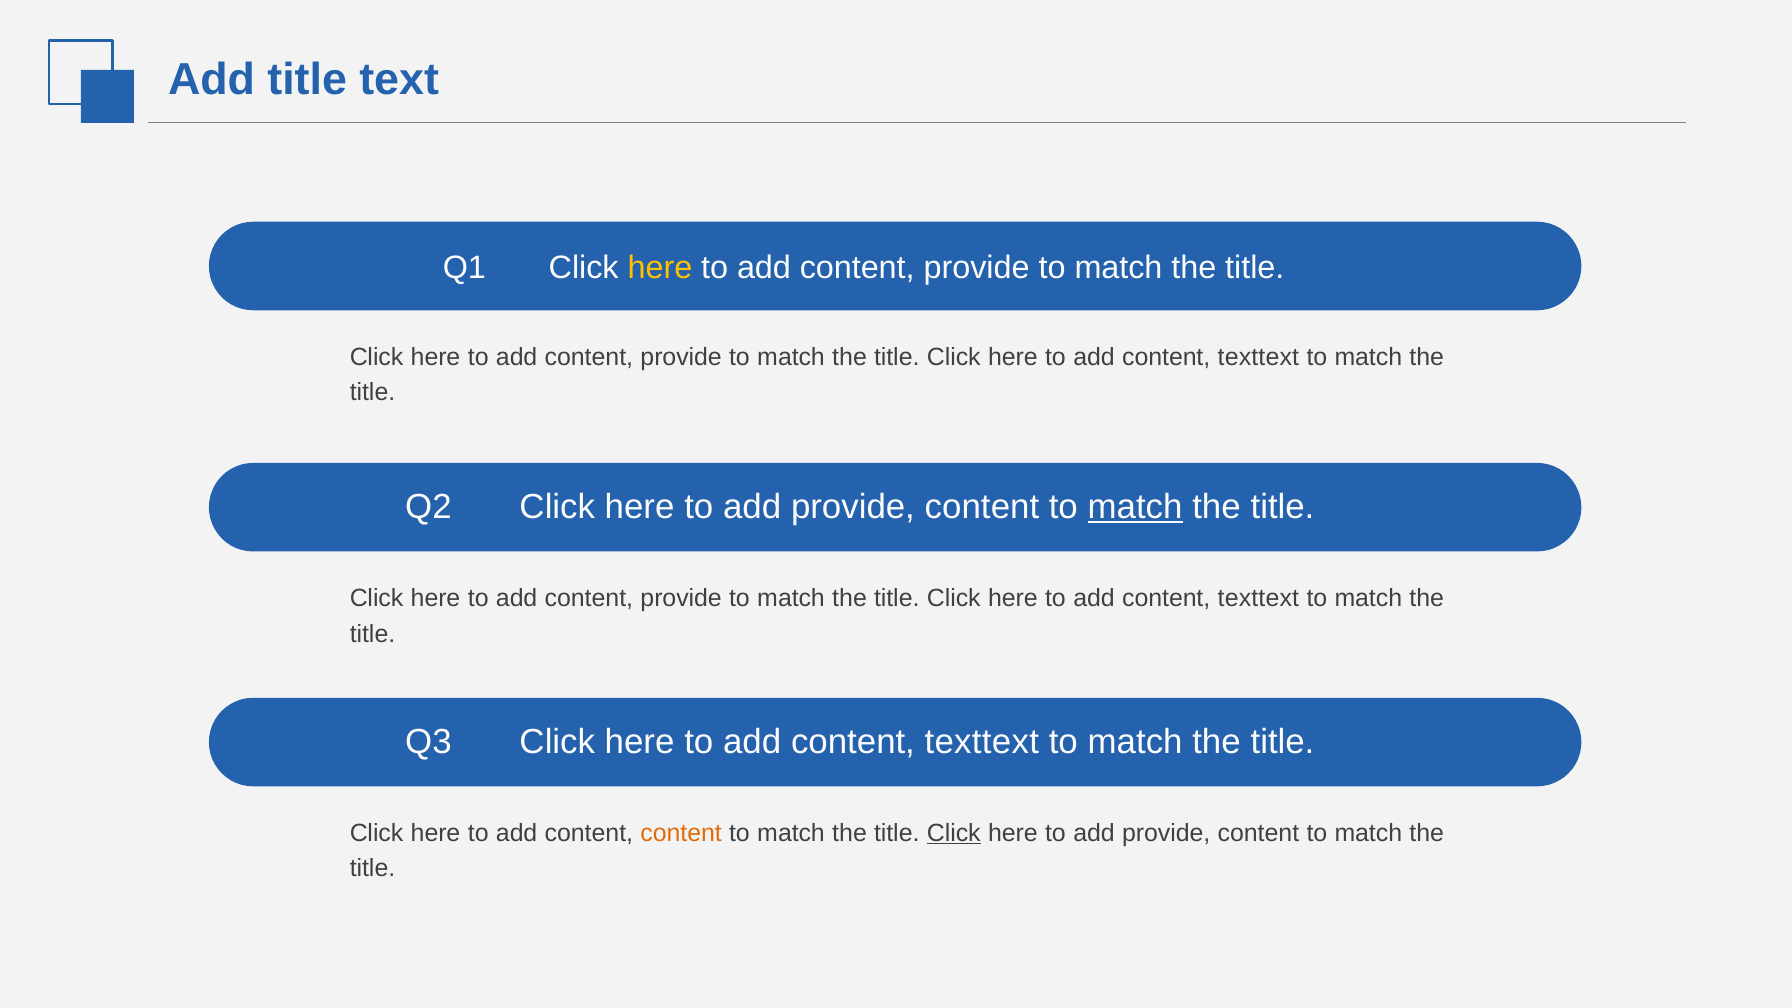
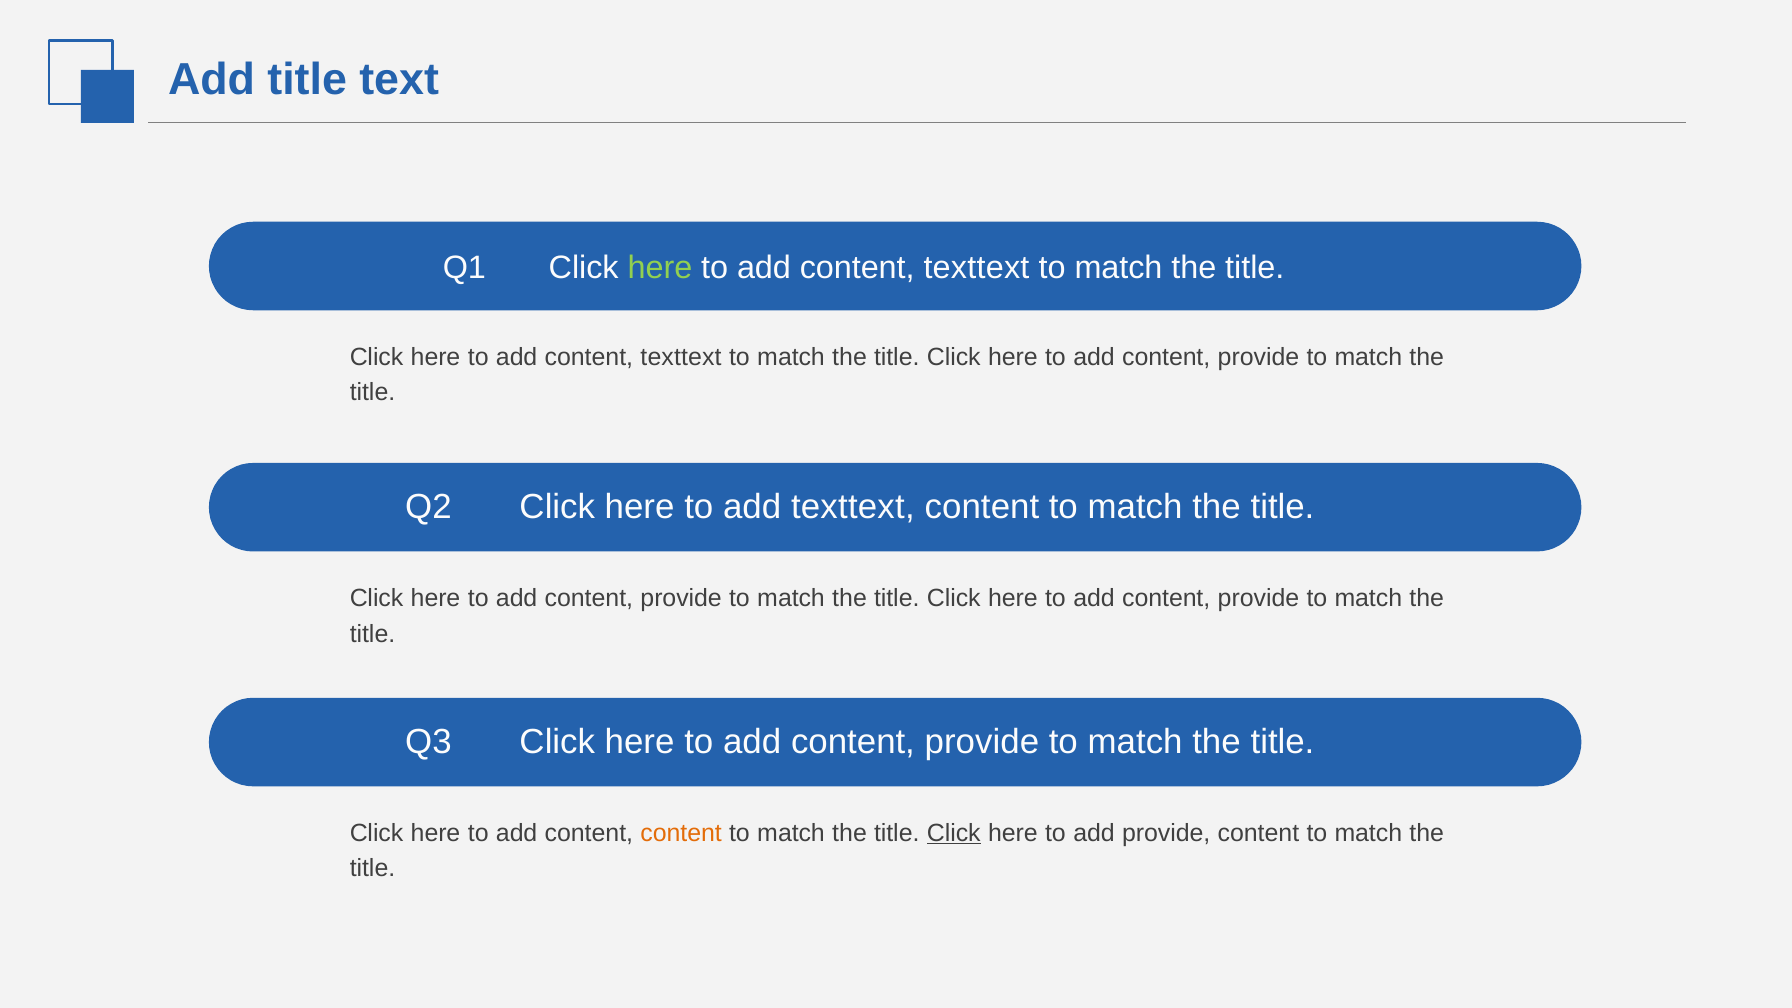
here colour: yellow -> light green (660, 268)
provide: provide -> texttext (976, 268)
provide: provide -> texttext (681, 357)
texttext: texttext -> provide (1258, 357)
provide: provide -> texttext (853, 507)
match underline: present -> none (1135, 507)
texttext: texttext -> provide (1258, 598)
texttext: texttext -> provide (982, 742)
